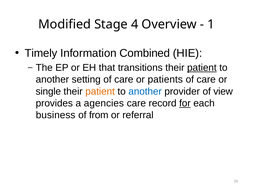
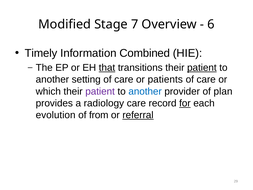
4: 4 -> 7 (135, 24)
1: 1 -> 6 (211, 24)
that underline: none -> present (107, 68)
single: single -> which (48, 91)
patient colour: orange -> purple (100, 91)
view: view -> plan (223, 91)
agencies: agencies -> radiology (104, 103)
business: business -> evolution (56, 115)
referral underline: none -> present (138, 115)
